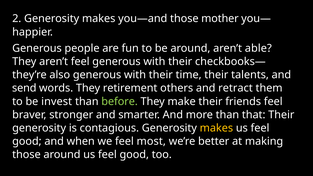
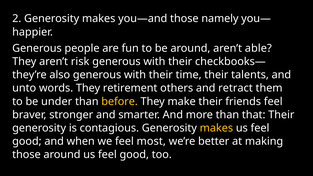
mother: mother -> namely (220, 19)
aren’t feel: feel -> risk (80, 62)
send: send -> unto (24, 88)
invest: invest -> under (57, 101)
before colour: light green -> yellow (120, 101)
